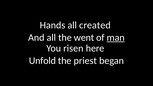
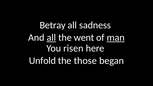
Hands: Hands -> Betray (53, 25)
created: created -> sadness (95, 25)
all underline: none -> present (51, 38)
priest: priest -> those (85, 61)
